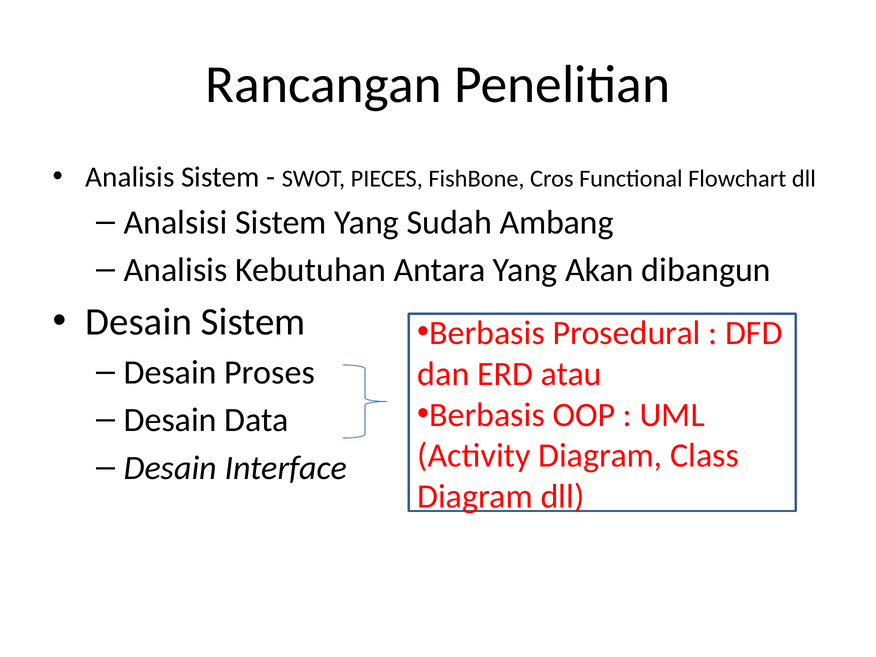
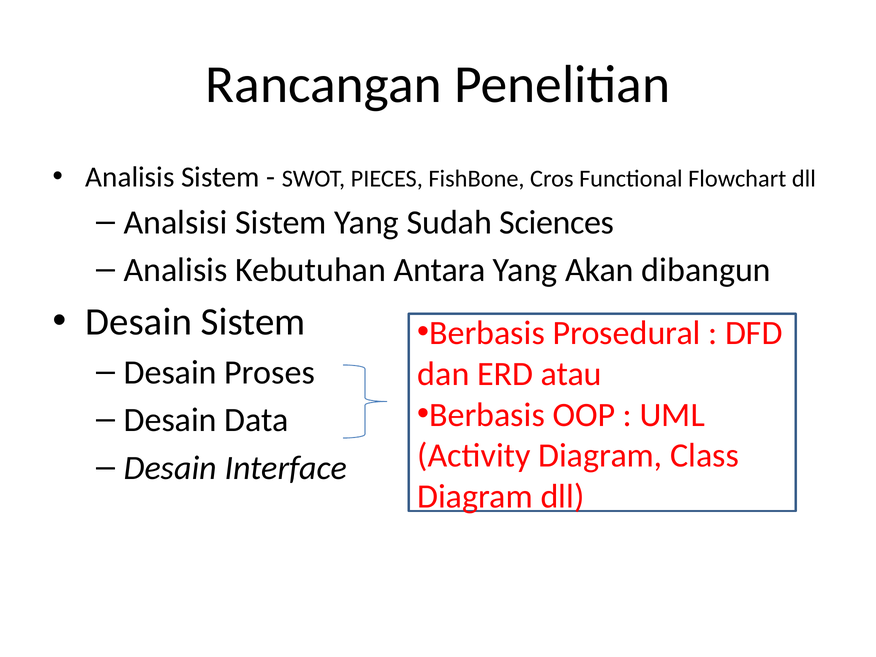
Ambang: Ambang -> Sciences (557, 222)
